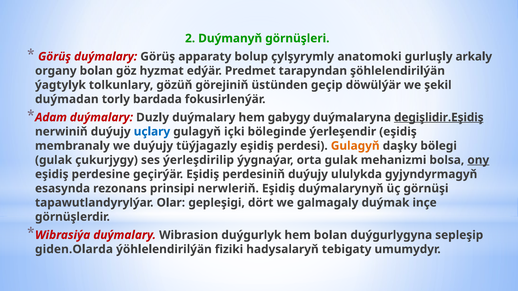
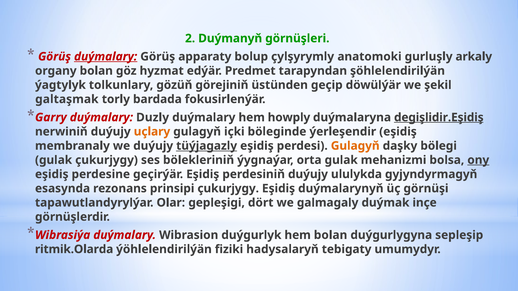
duýmalary underline: none -> present (106, 57)
duýmadan: duýmadan -> galtaşmak (67, 99)
Adam: Adam -> Garry (51, 118)
gabygy: gabygy -> howply (289, 118)
uçlary colour: blue -> orange (152, 132)
tüýjagazly underline: none -> present (207, 146)
ýerleşdirilip: ýerleşdirilip -> bölekleriniň (199, 160)
prinsipi nerwleriň: nerwleriň -> çukurjygy (228, 189)
giden.Olarda: giden.Olarda -> ritmik.Olarda (74, 250)
